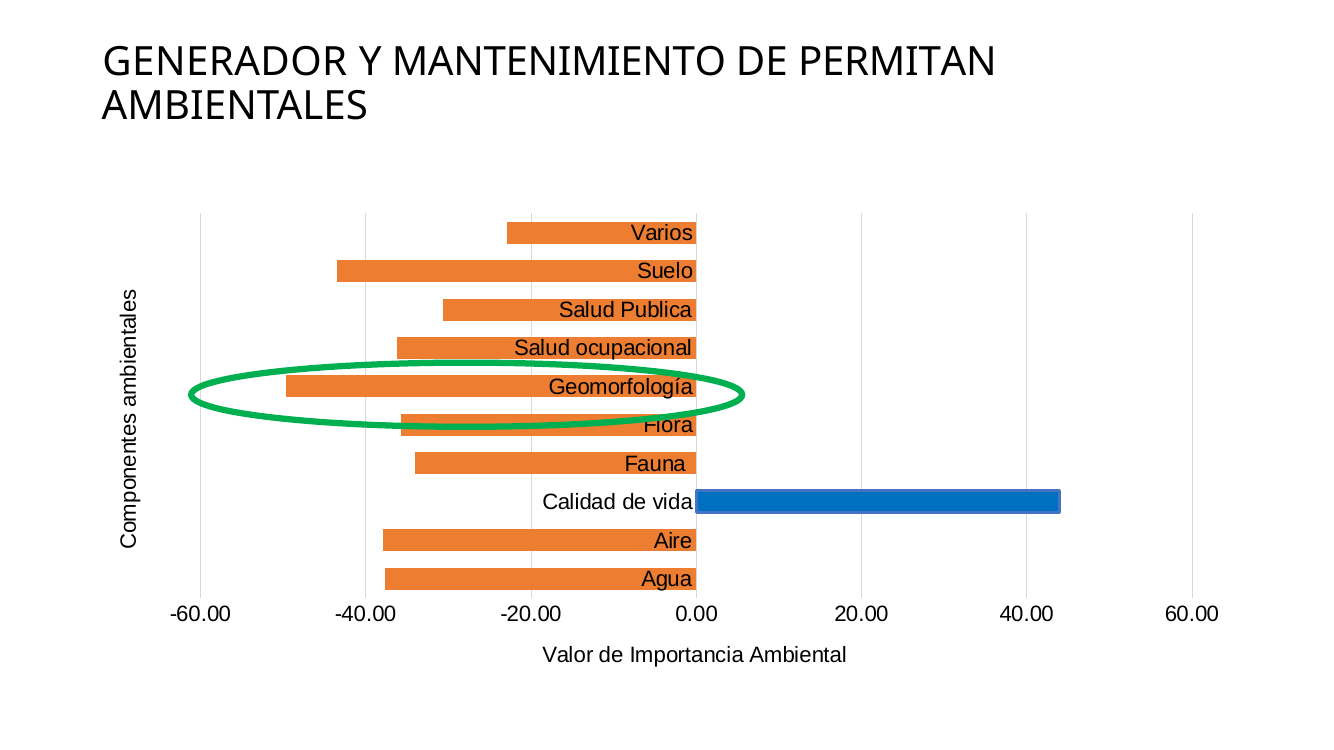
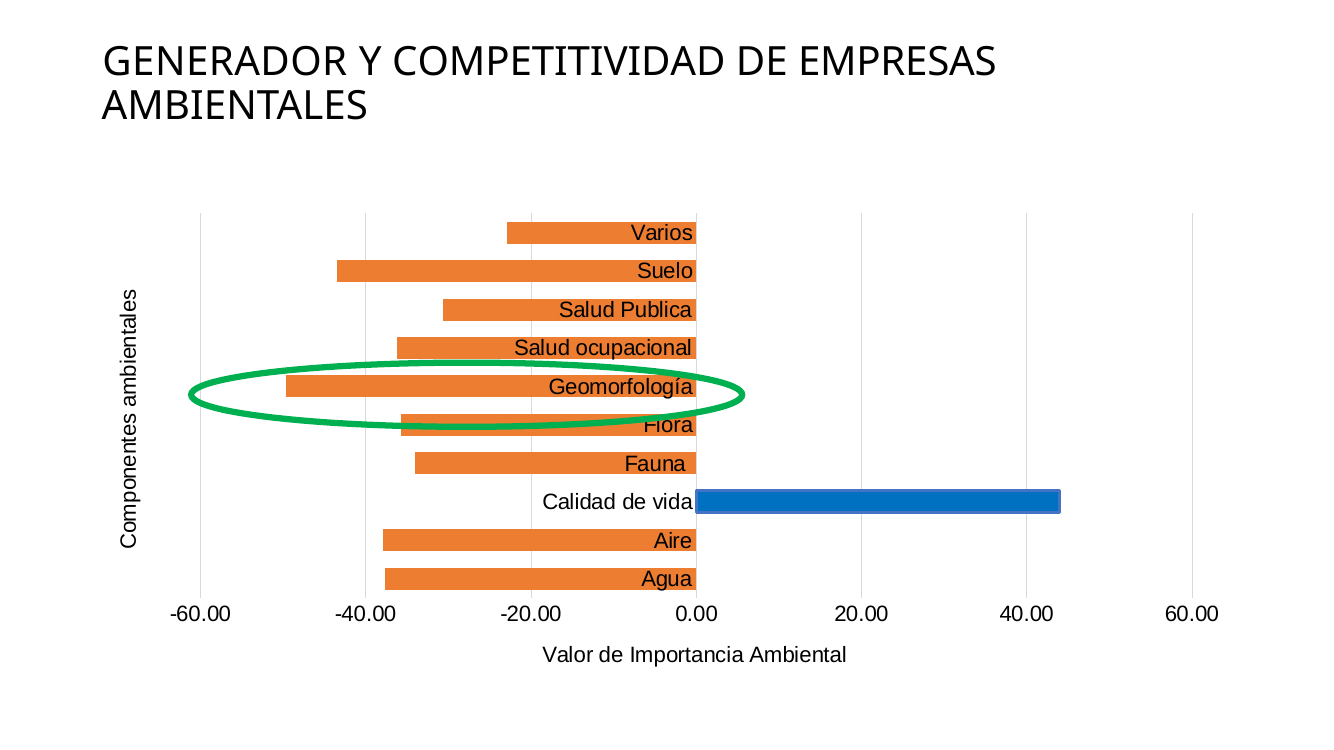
MANTENIMIENTO: MANTENIMIENTO -> COMPETITIVIDAD (559, 62)
PERMITAN: PERMITAN -> EMPRESAS (897, 62)
